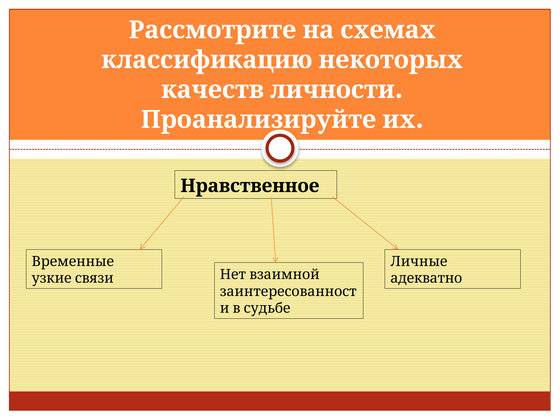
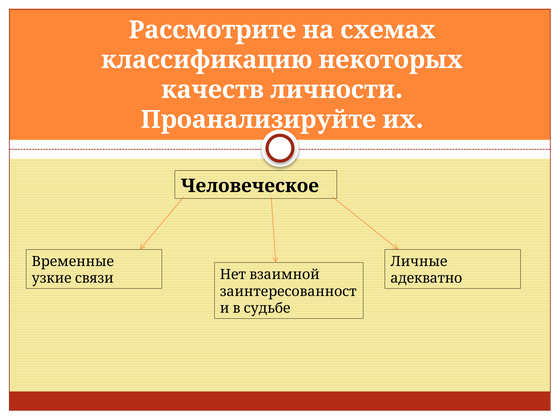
Нравственное: Нравственное -> Человеческое (250, 186)
